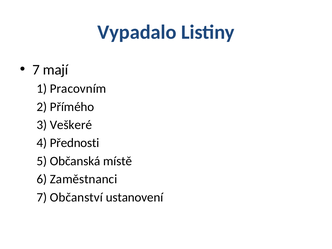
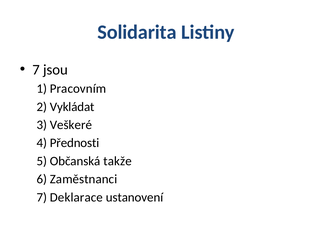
Vypadalo: Vypadalo -> Solidarita (137, 32)
mají: mají -> jsou (55, 70)
Přímého: Přímého -> Vykládat (72, 107)
místě: místě -> takže (118, 161)
Občanství: Občanství -> Deklarace (76, 197)
